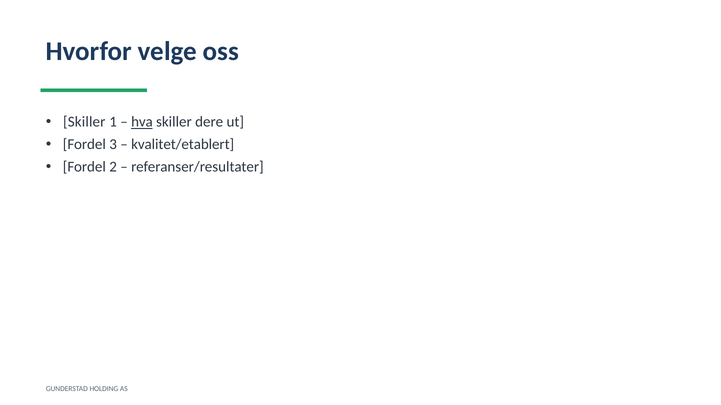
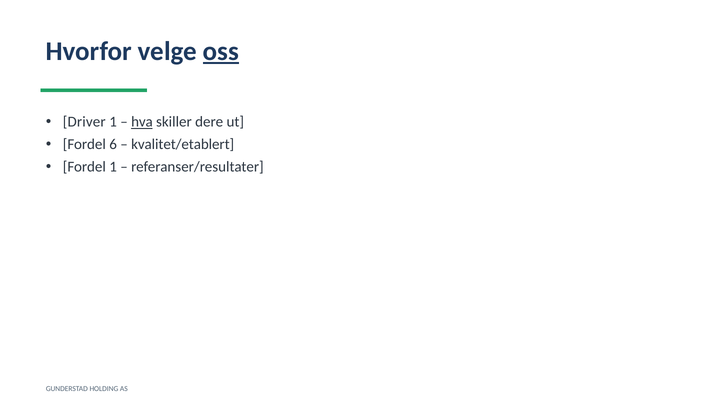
oss underline: none -> present (221, 51)
Skiller: Skiller -> Driver (84, 122)
3: 3 -> 6 (113, 145)
Fordel 2: 2 -> 1 (113, 167)
